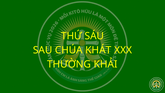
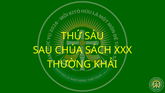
KHÁT: KHÁT -> SÁCH (98, 50)
